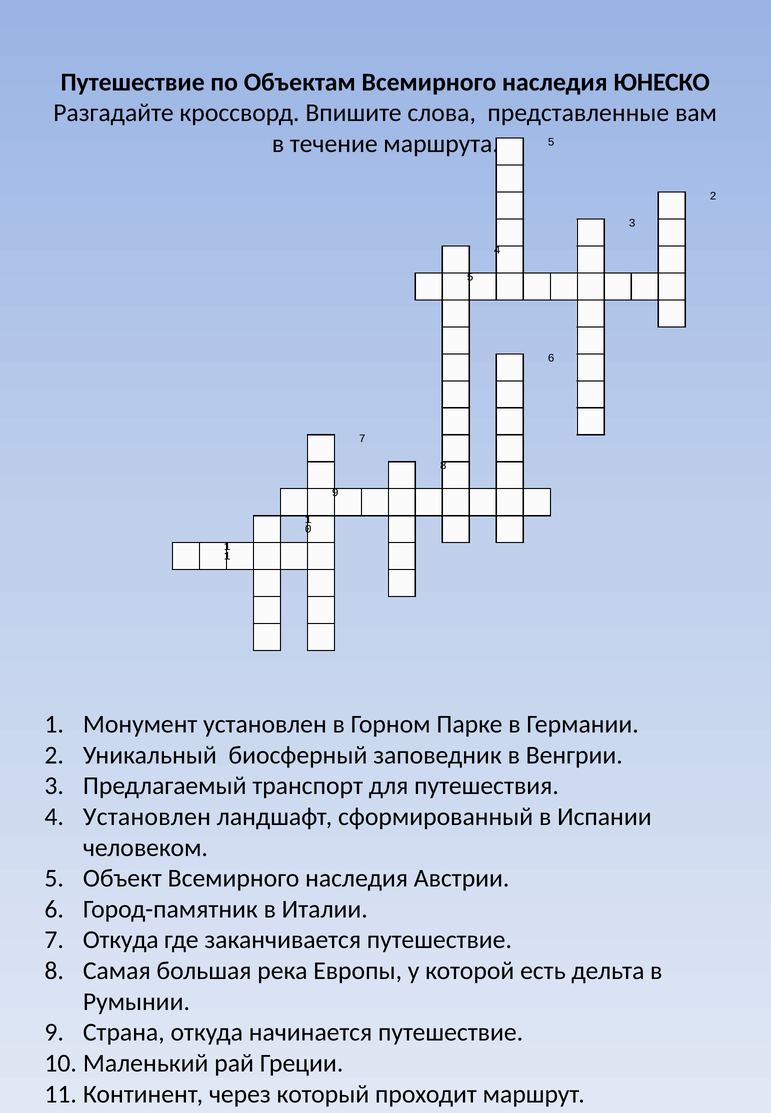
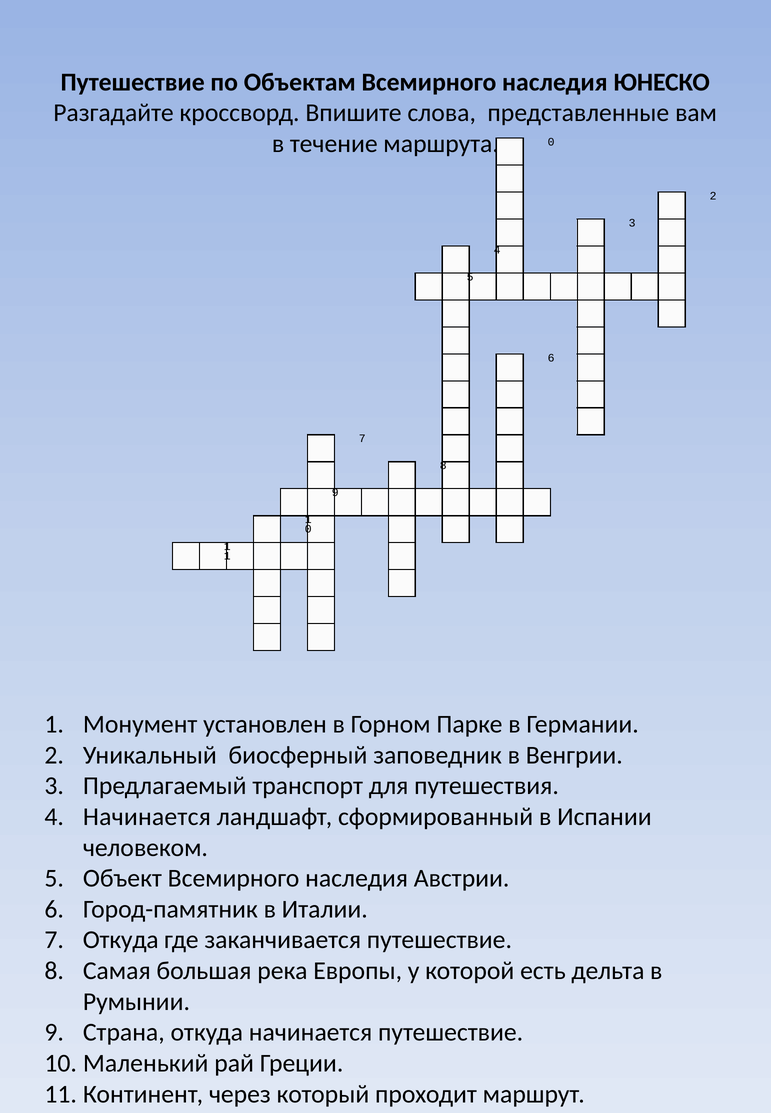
маршрута 5: 5 -> 0 (551, 142)
4 Установлен: Установлен -> Начинается (147, 817)
